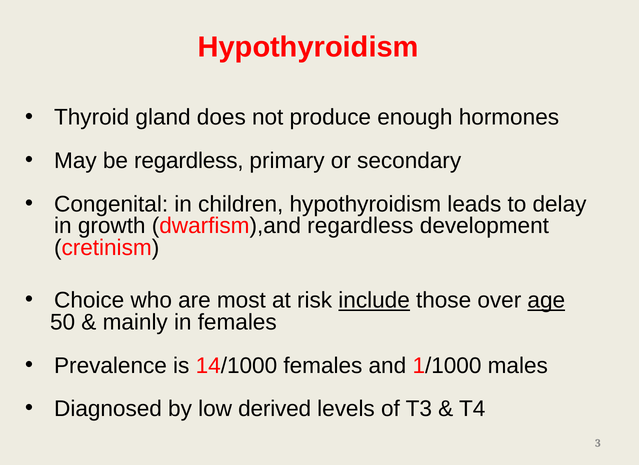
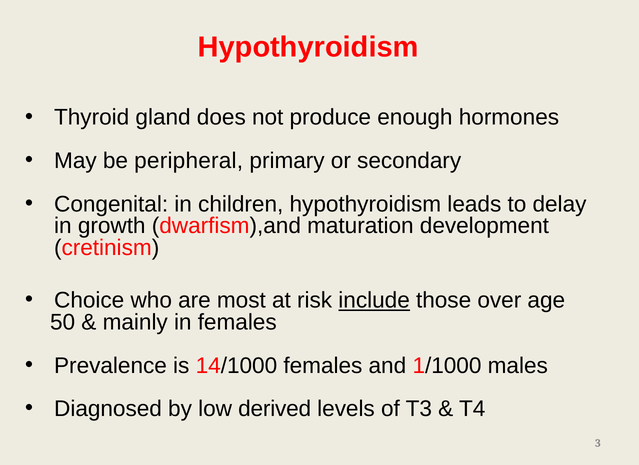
be regardless: regardless -> peripheral (189, 161)
dwarfism),and regardless: regardless -> maturation (360, 226)
age underline: present -> none (546, 300)
